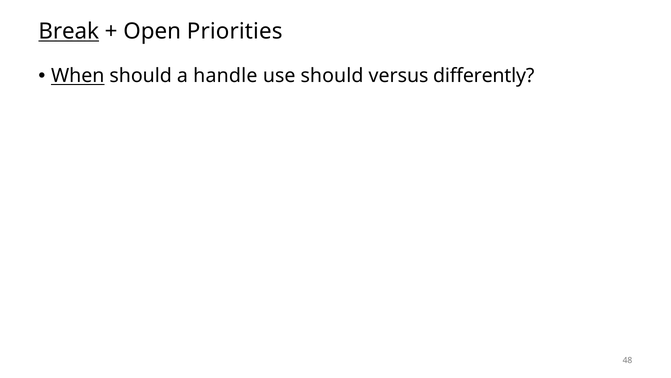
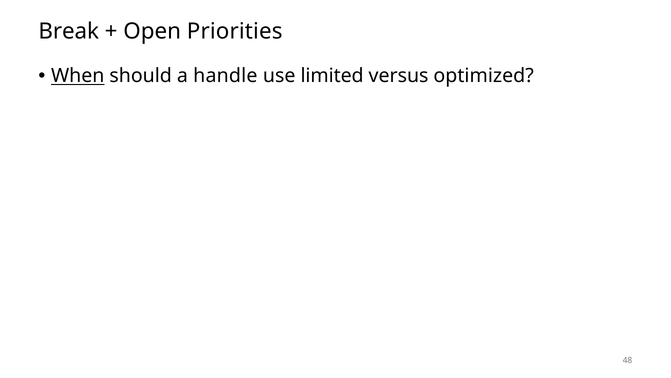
Break underline: present -> none (69, 31)
use should: should -> limited (332, 76)
differently: differently -> optimized (484, 76)
